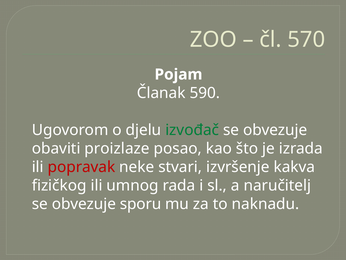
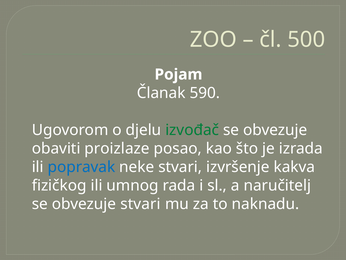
570: 570 -> 500 (306, 39)
popravak colour: red -> blue (81, 167)
obvezuje sporu: sporu -> stvari (140, 204)
